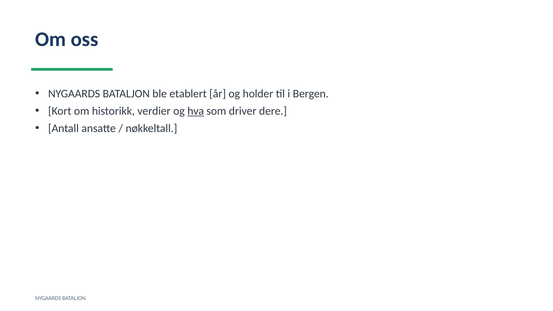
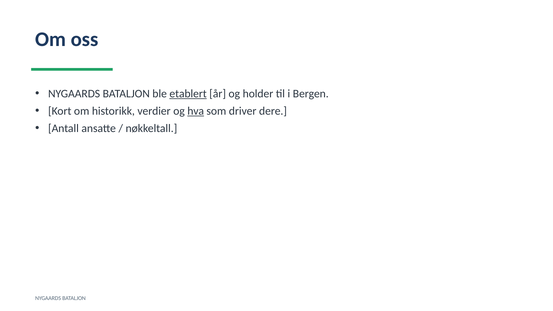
etablert underline: none -> present (188, 94)
